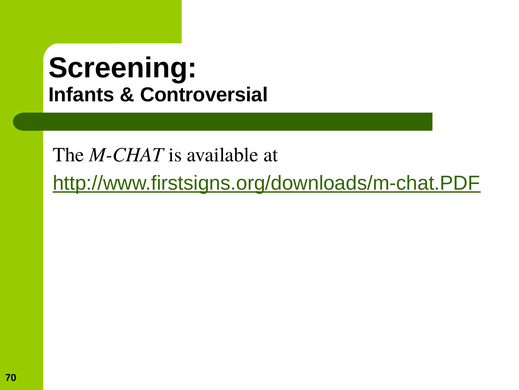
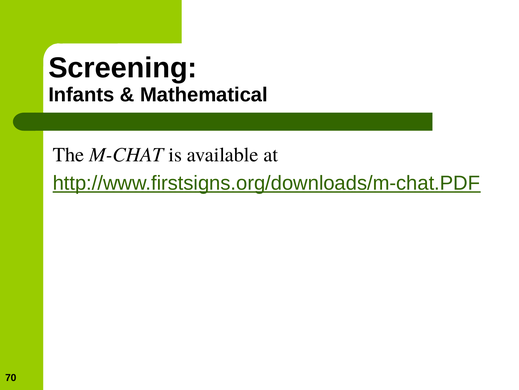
Controversial: Controversial -> Mathematical (204, 95)
